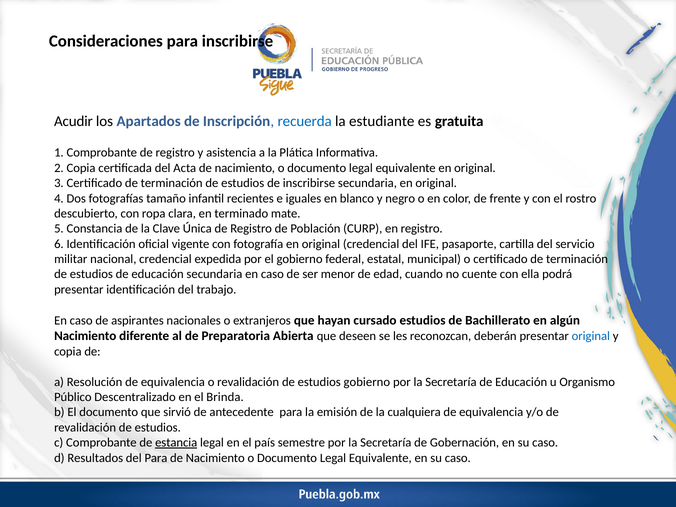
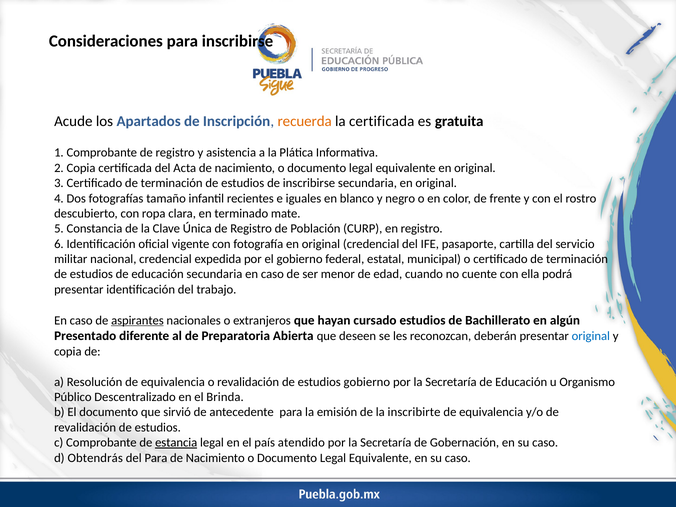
Acudir: Acudir -> Acude (73, 121)
recuerda colour: blue -> orange (305, 121)
la estudiante: estudiante -> certificada (382, 121)
aspirantes underline: none -> present (137, 320)
Nacimiento: Nacimiento -> Presentado (85, 336)
cualquiera: cualquiera -> inscribirte (414, 412)
semestre: semestre -> atendido (301, 443)
Resultados: Resultados -> Obtendrás (95, 458)
